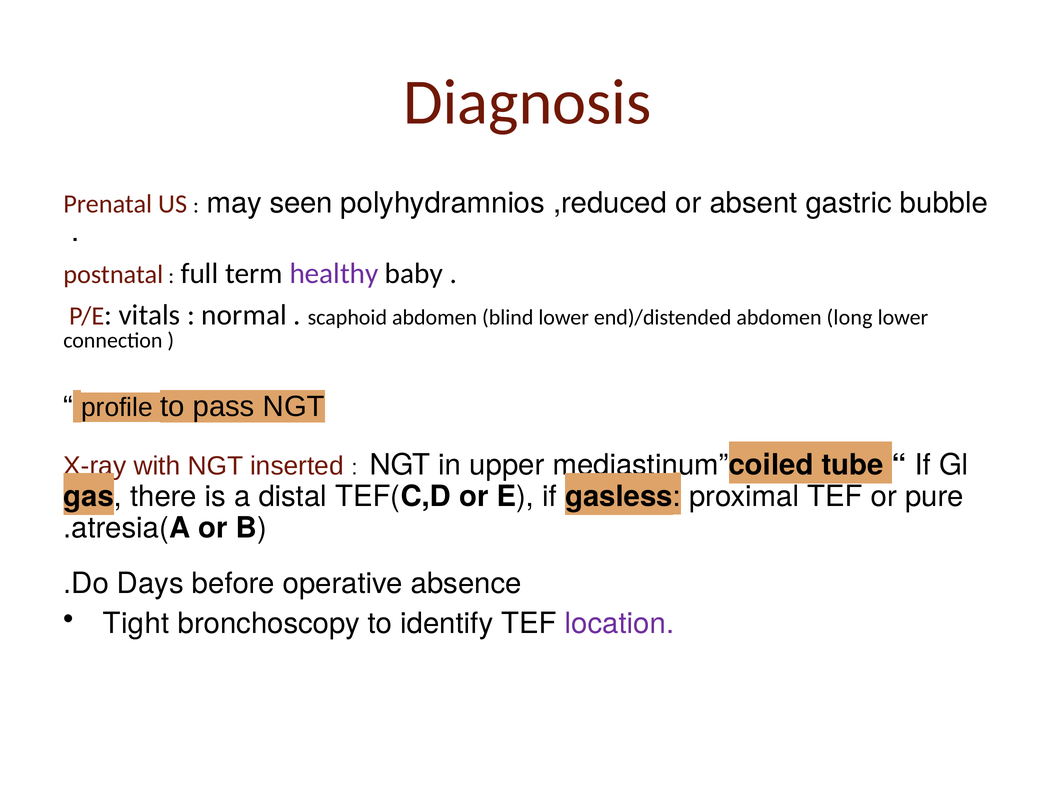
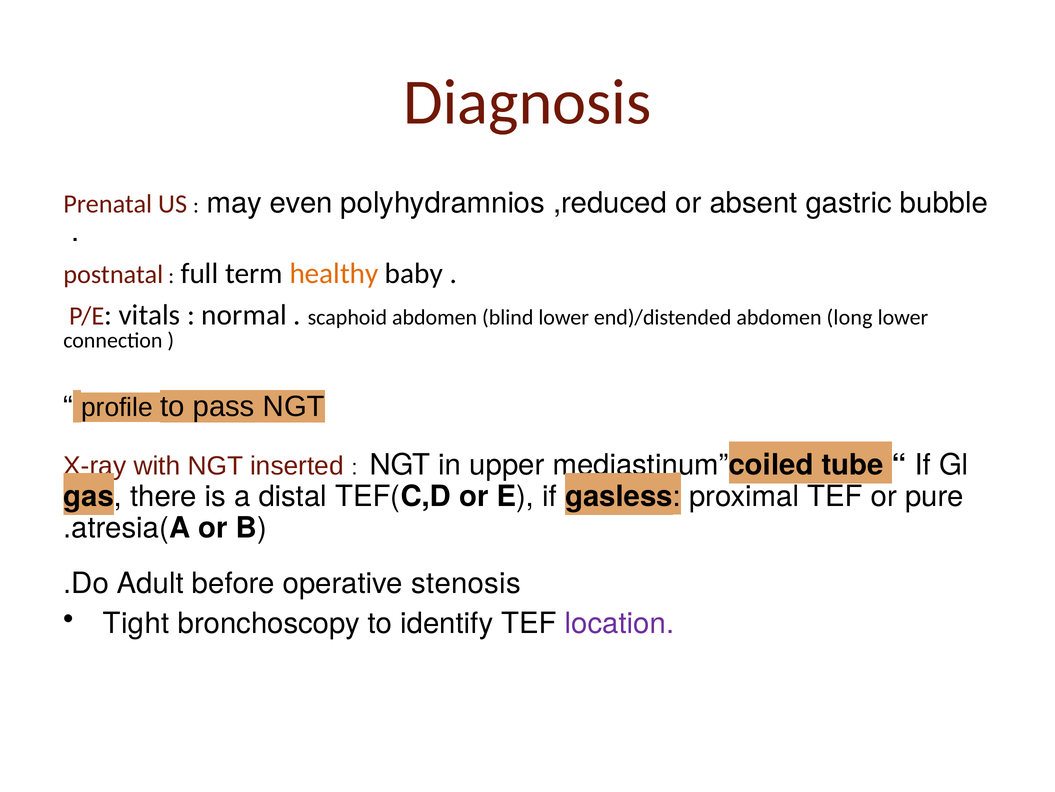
seen: seen -> even (301, 203)
healthy colour: purple -> orange (334, 273)
Days: Days -> Adult (150, 583)
absence: absence -> stenosis (466, 583)
